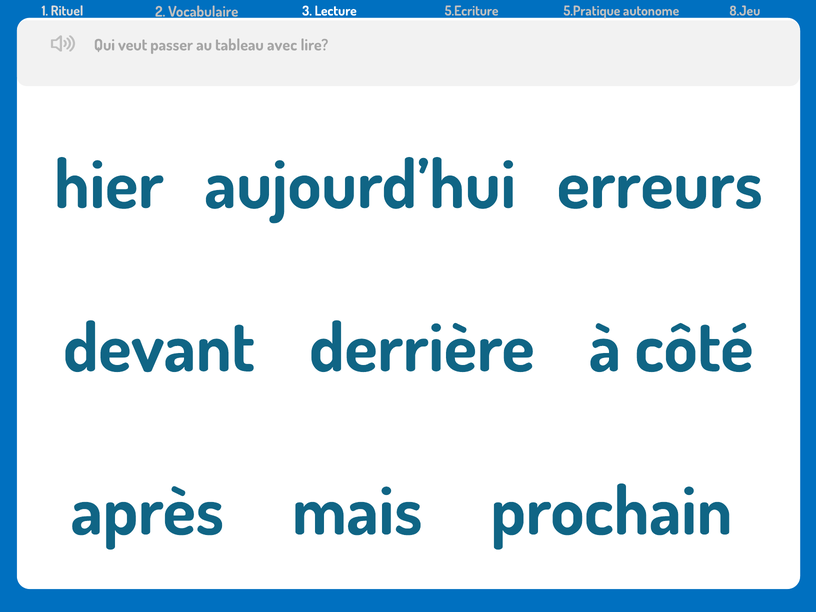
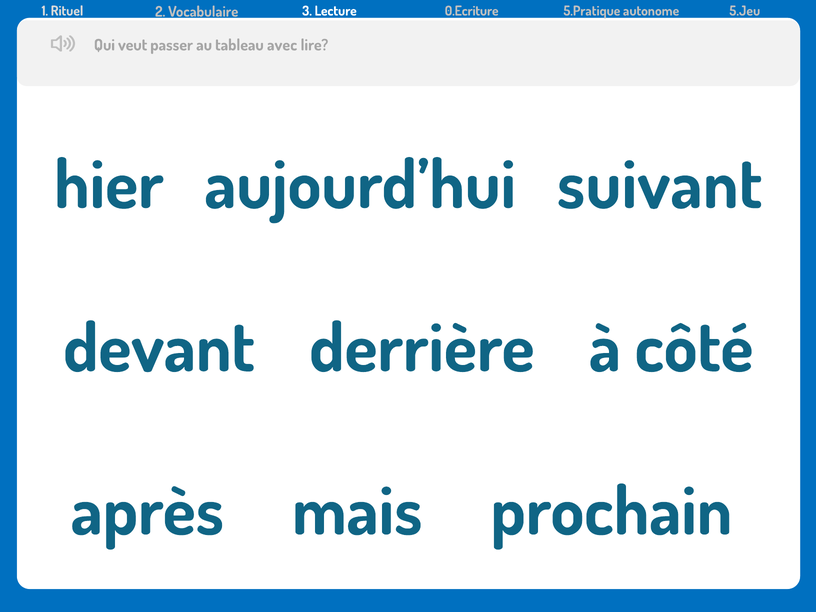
5.Ecriture: 5.Ecriture -> 0.Ecriture (472, 11)
8.Jeu: 8.Jeu -> 5.Jeu (745, 11)
erreurs: erreurs -> suivant (660, 186)
